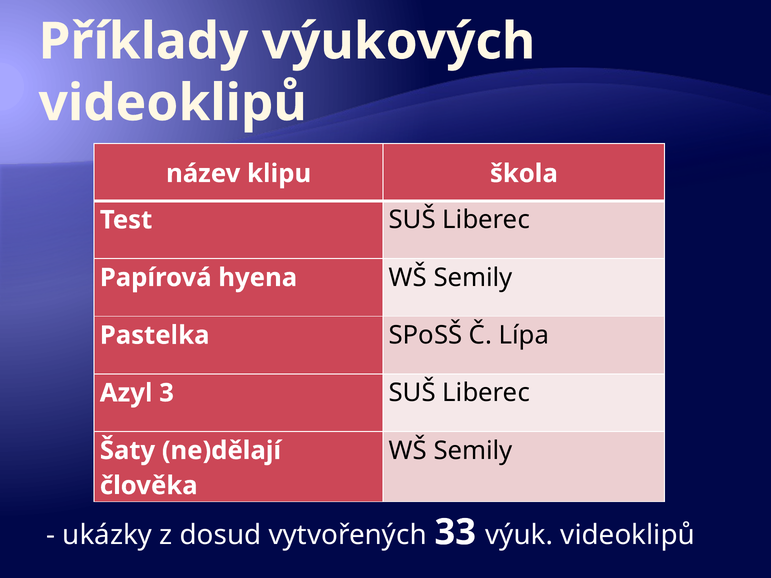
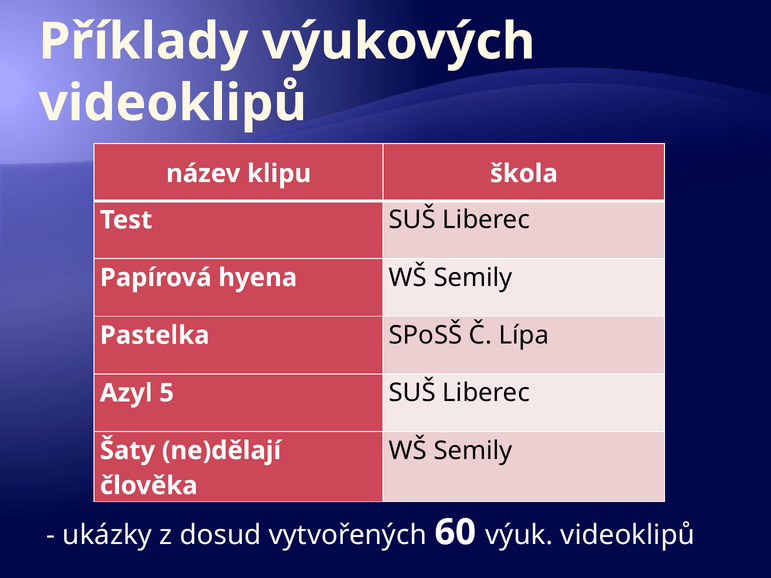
3: 3 -> 5 (167, 393)
33: 33 -> 60 (455, 532)
